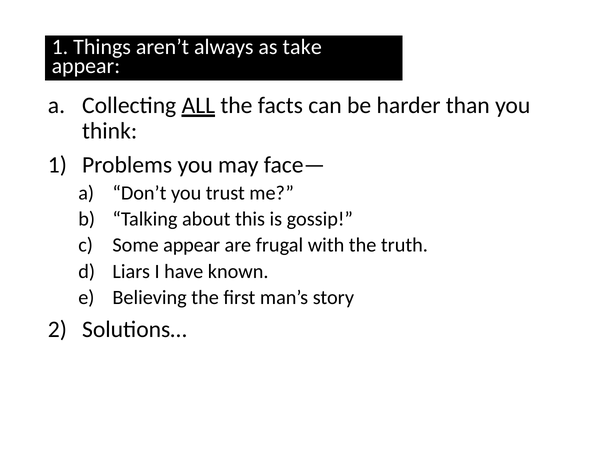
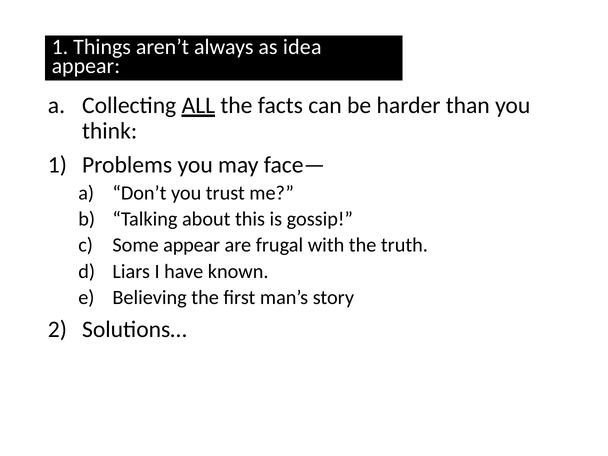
take: take -> idea (302, 47)
